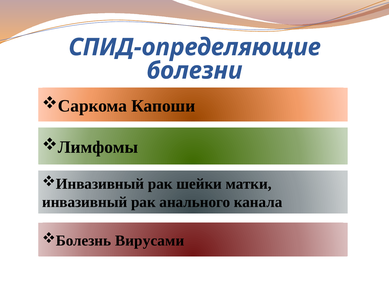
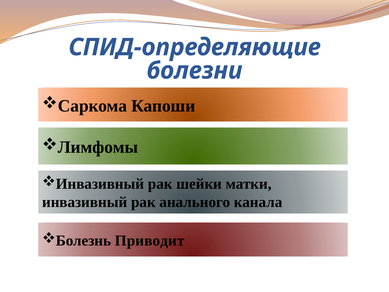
Вирусами: Вирусами -> Приводит (150, 240)
